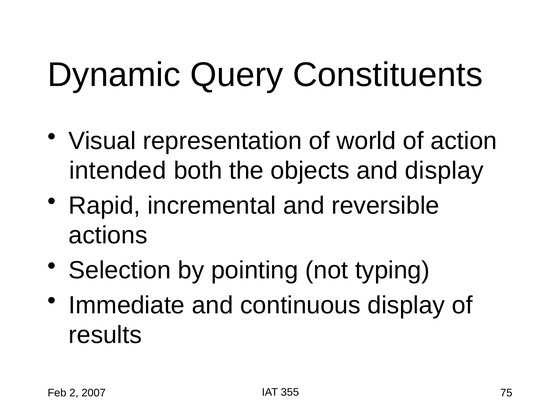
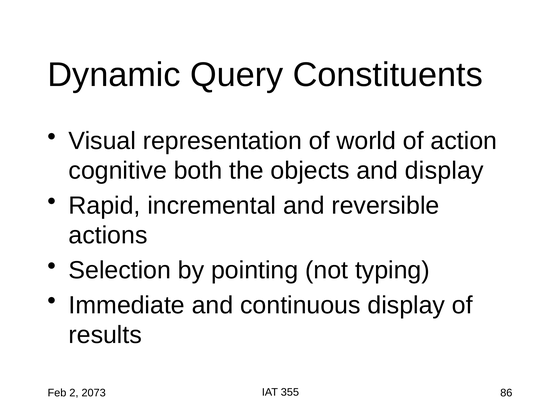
intended: intended -> cognitive (118, 171)
75: 75 -> 86 (506, 393)
2007: 2007 -> 2073 (94, 393)
